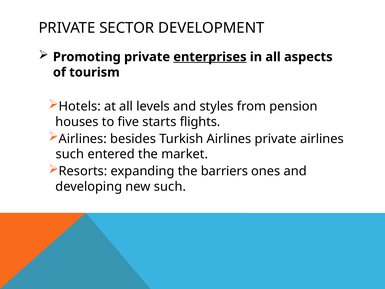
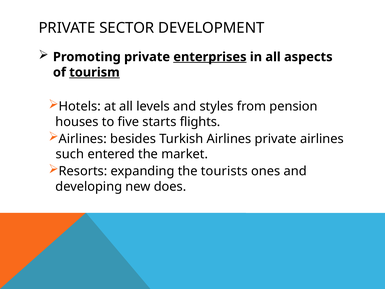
tourism underline: none -> present (94, 72)
barriers: barriers -> tourists (224, 171)
new such: such -> does (170, 186)
